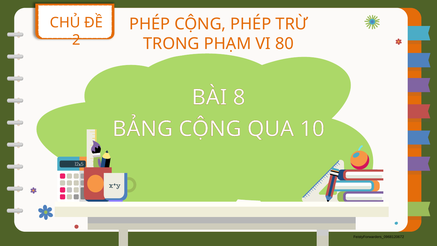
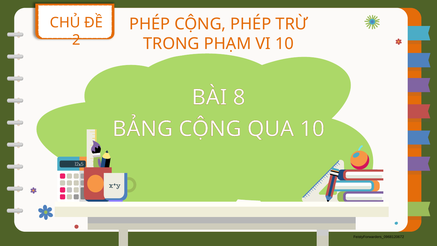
VI 80: 80 -> 10 (284, 44)
